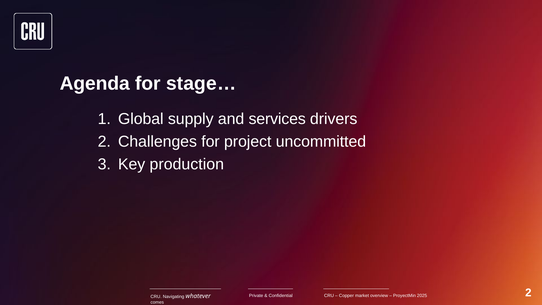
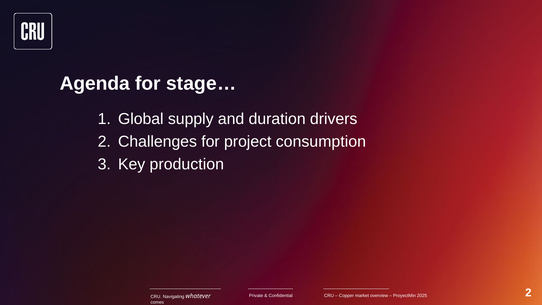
services: services -> duration (277, 119)
uncommitted: uncommitted -> consumption (321, 141)
